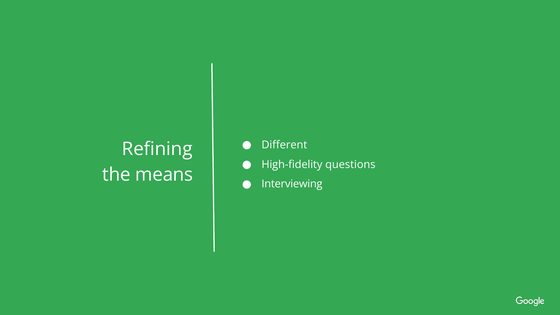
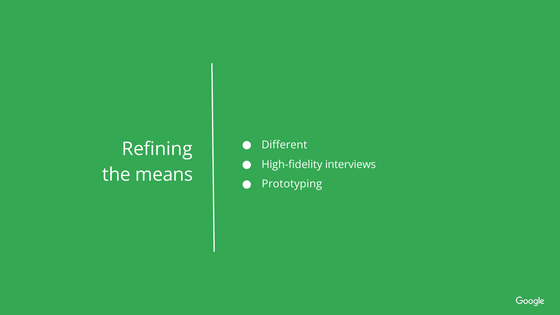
questions: questions -> interviews (350, 164)
Interviewing: Interviewing -> Prototyping (292, 184)
